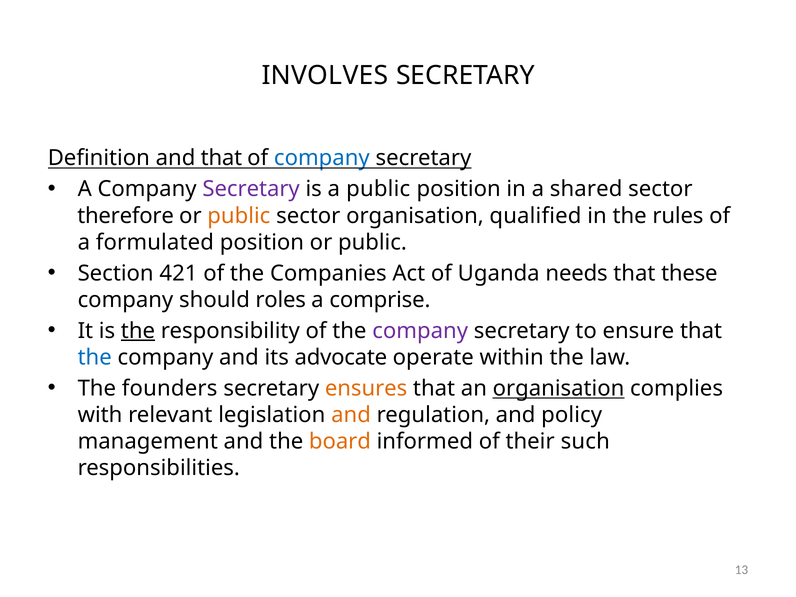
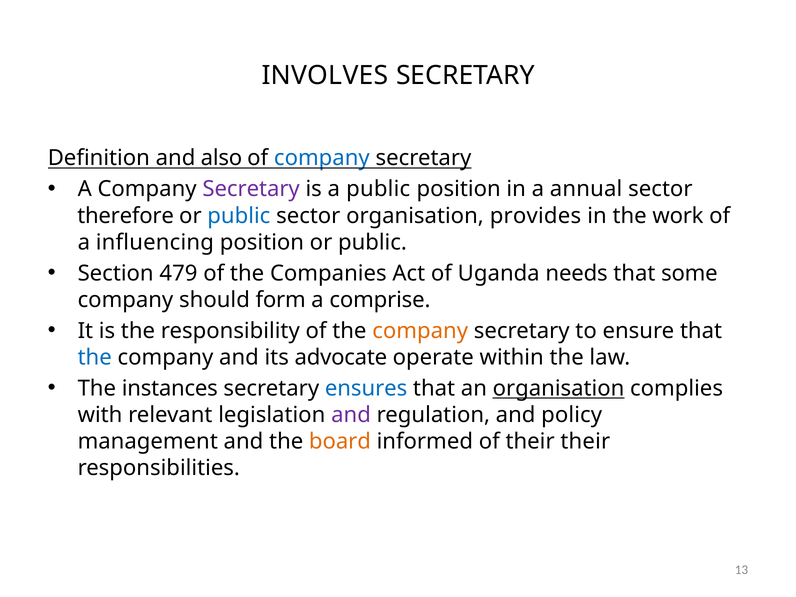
and that: that -> also (221, 158)
shared: shared -> annual (586, 189)
public colour: orange -> blue (239, 216)
qualified: qualified -> provides (535, 216)
rules: rules -> work (678, 216)
formulated: formulated -> influencing (155, 242)
421: 421 -> 479 (178, 273)
these: these -> some (689, 273)
roles: roles -> form (281, 300)
the underline: present -> none (138, 331)
company colour: purple -> orange (420, 331)
founders: founders -> instances (170, 388)
ensures colour: orange -> blue (366, 388)
and colour: orange -> purple (351, 415)
their such: such -> their (585, 442)
